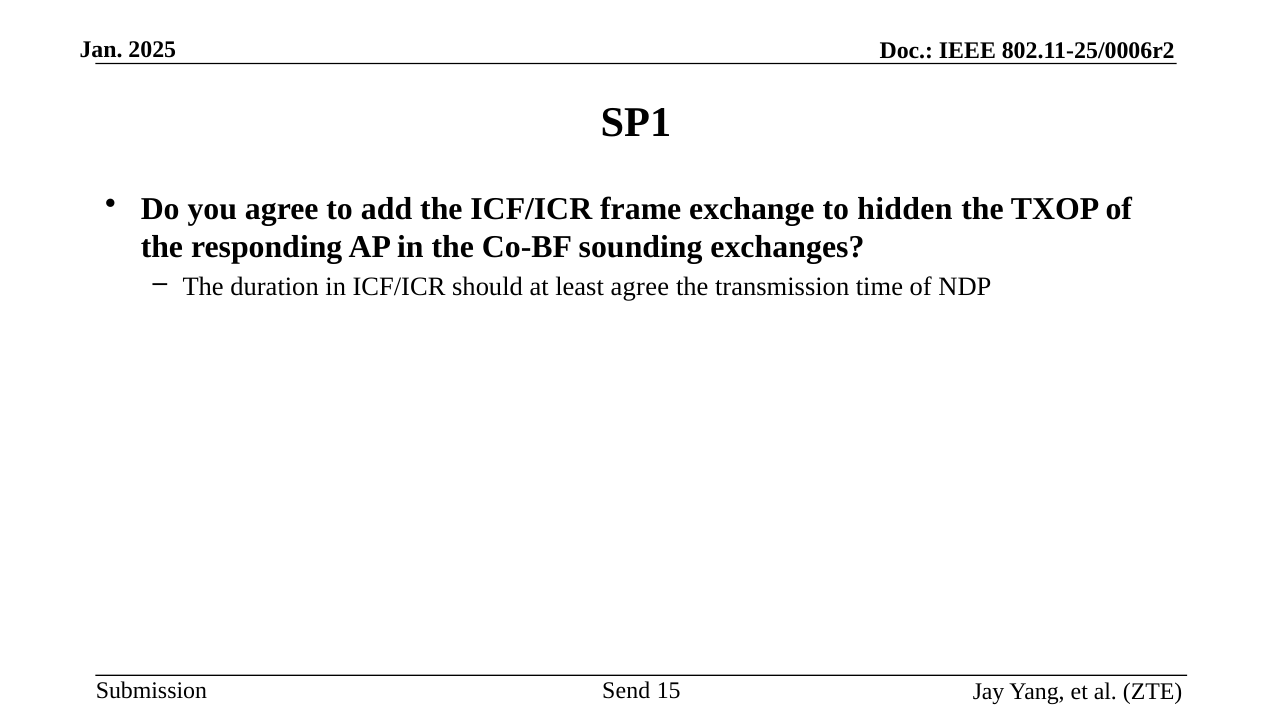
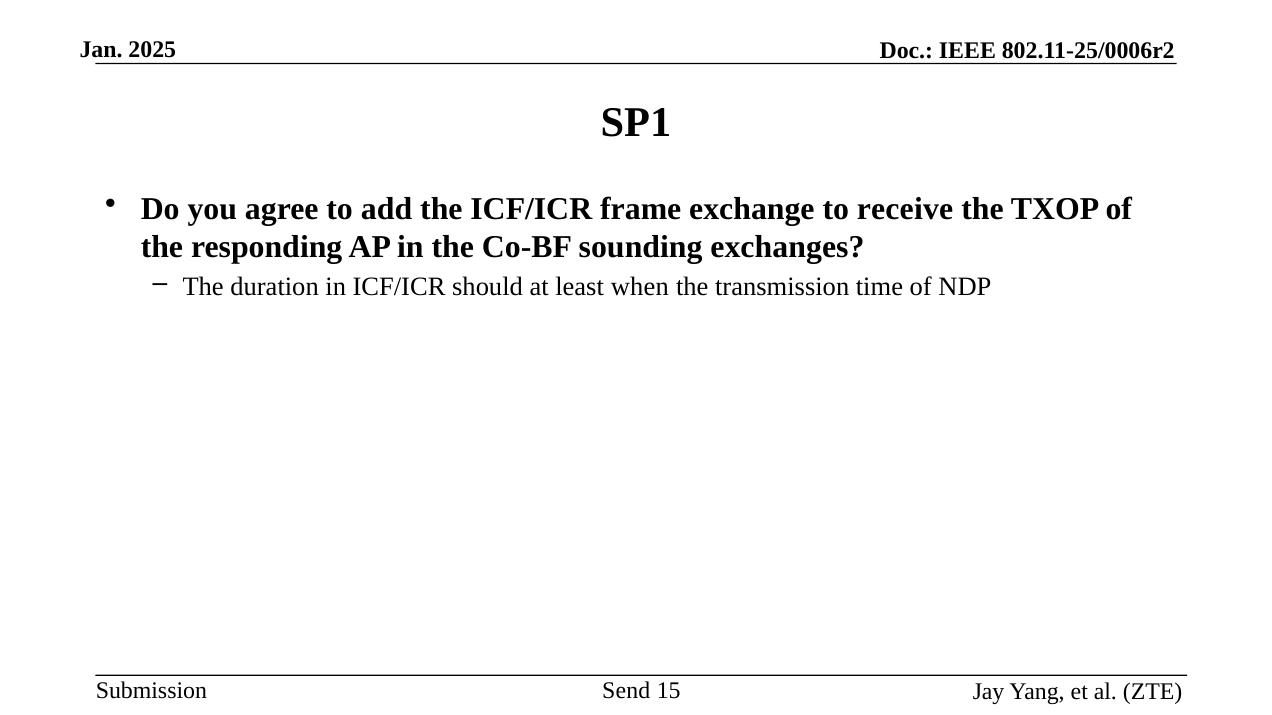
hidden: hidden -> receive (905, 209)
least agree: agree -> when (640, 287)
